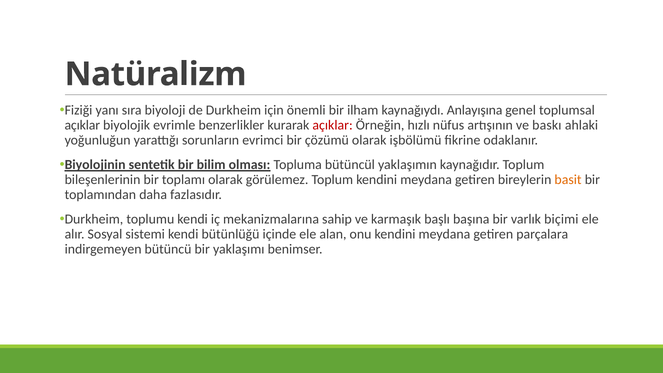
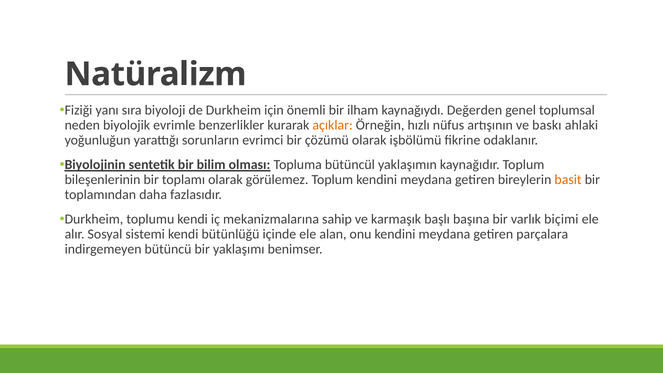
Anlayışına: Anlayışına -> Değerden (475, 110)
açıklar: açıklar -> neden (82, 125)
açıklar colour: red -> orange (333, 125)
